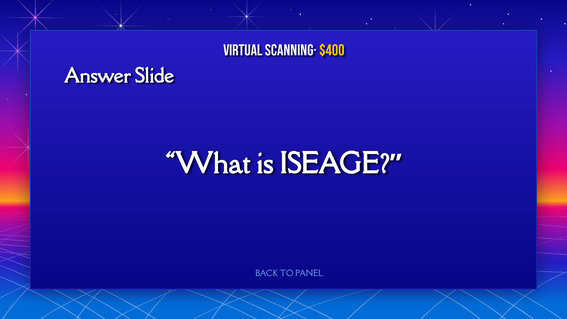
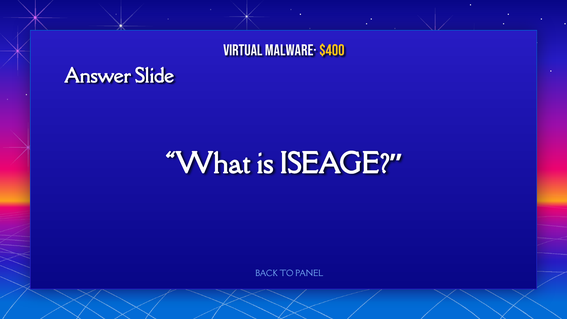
Scanning·: Scanning· -> Malware· (291, 50)
